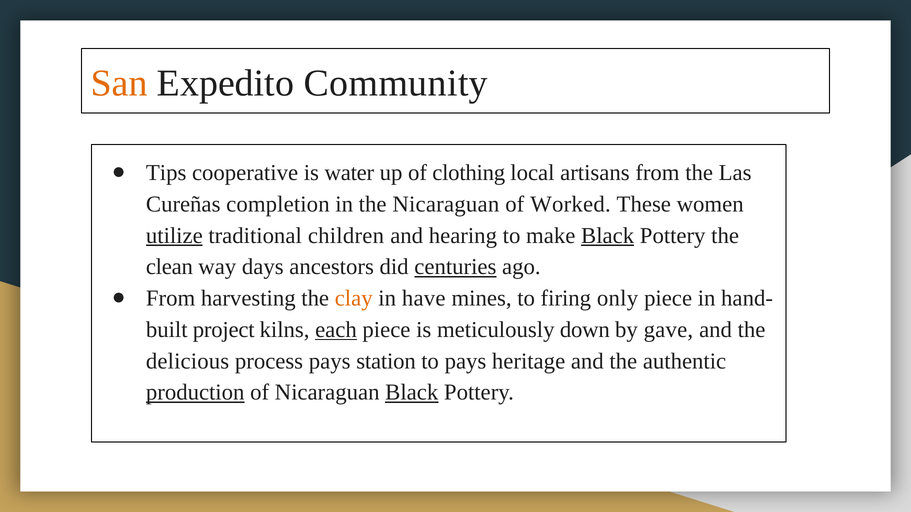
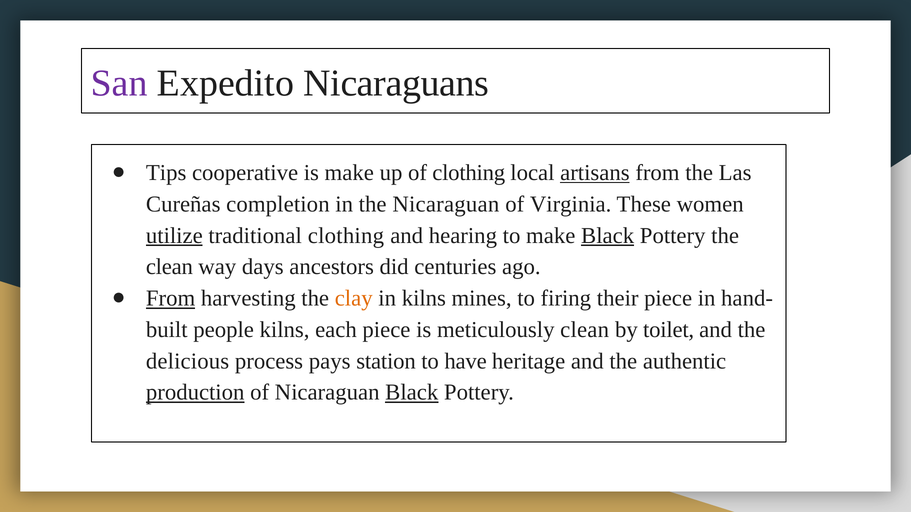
San colour: orange -> purple (119, 83)
Community: Community -> Nicaraguans (396, 83)
is water: water -> make (349, 173)
artisans underline: none -> present (595, 173)
Worked: Worked -> Virginia (571, 204)
traditional children: children -> clothing (346, 236)
centuries underline: present -> none (455, 267)
From underline: none -> present (171, 299)
in have: have -> kilns (424, 299)
only: only -> their (618, 299)
project: project -> people (224, 330)
each underline: present -> none (336, 330)
meticulously down: down -> clean (585, 330)
gave: gave -> toilet (669, 330)
to pays: pays -> have (466, 361)
